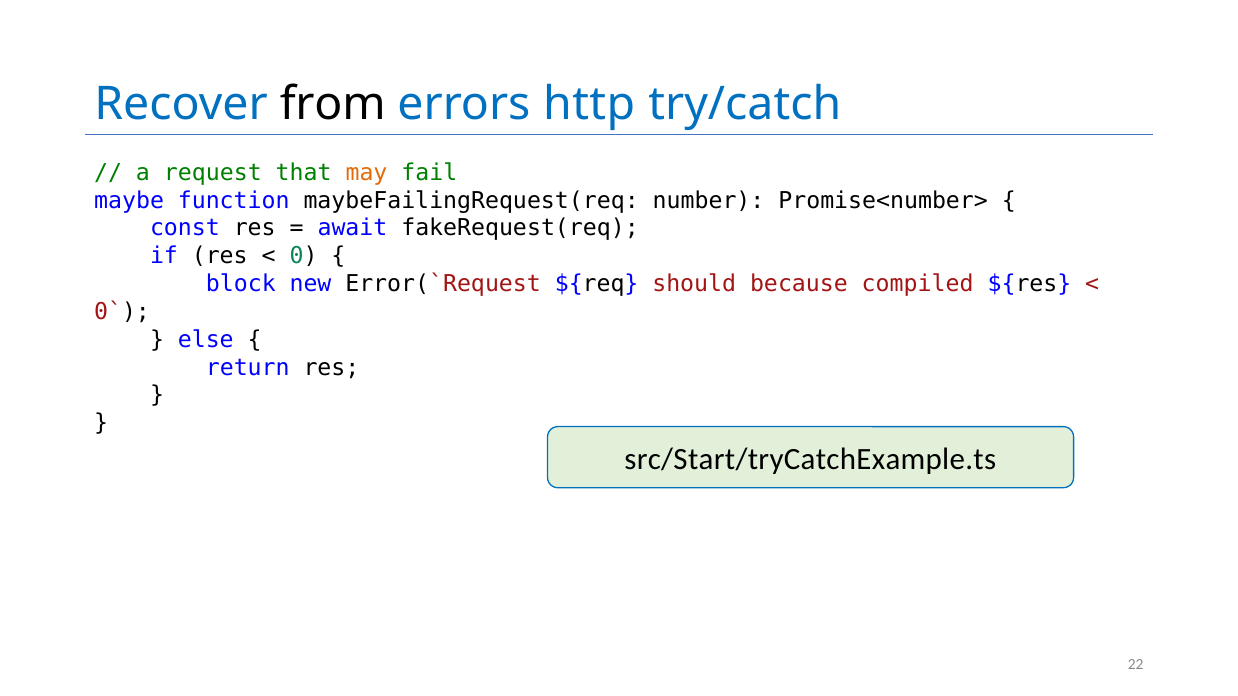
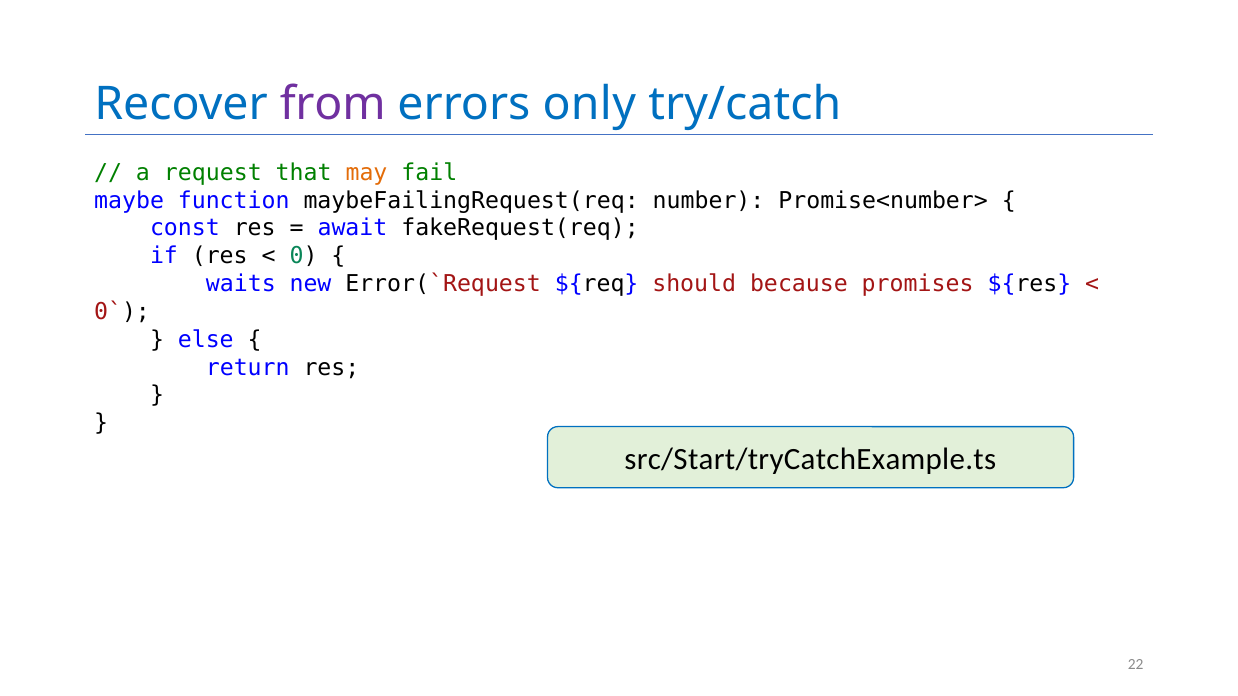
from colour: black -> purple (333, 105)
http: http -> only (589, 105)
block: block -> waits (241, 284)
compiled: compiled -> promises (918, 284)
